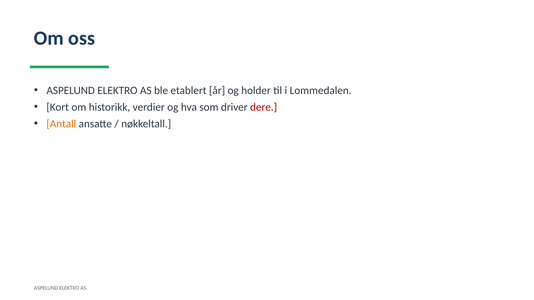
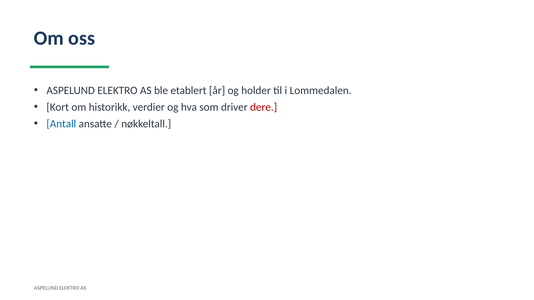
Antall colour: orange -> blue (61, 124)
